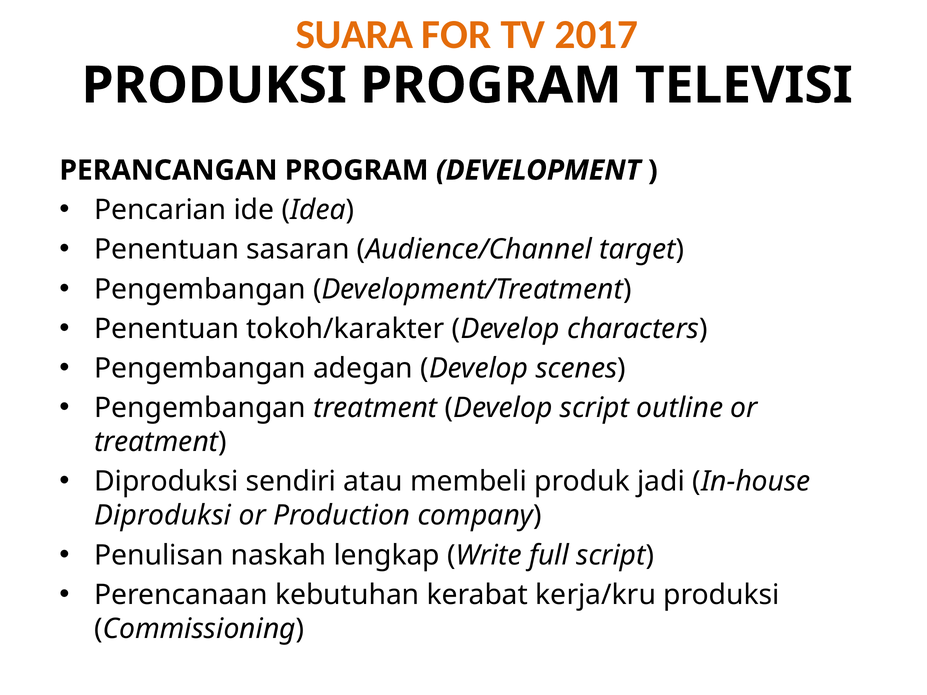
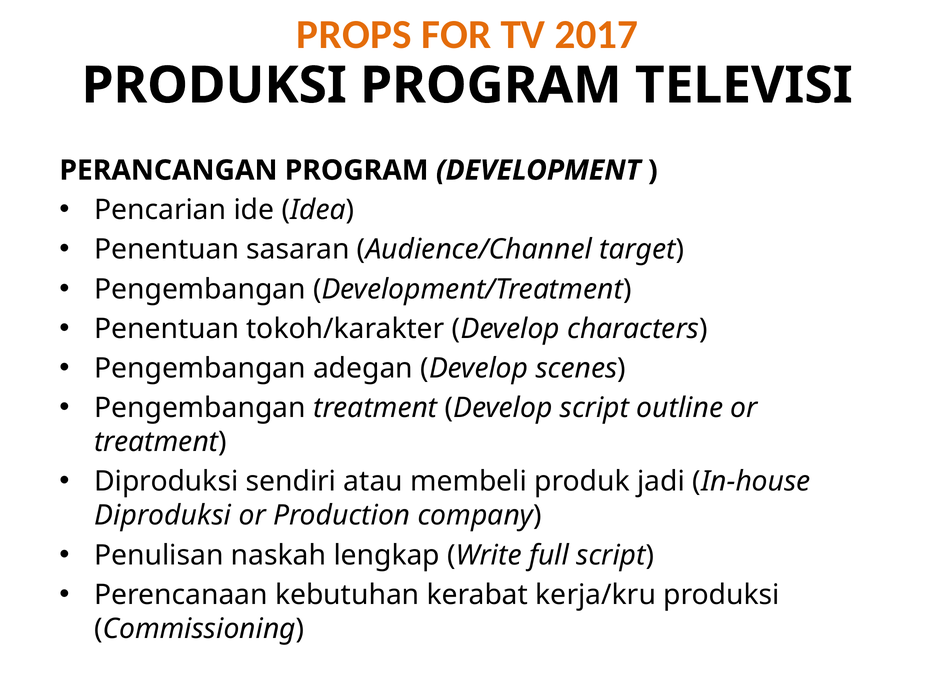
SUARA: SUARA -> PROPS (354, 34)
